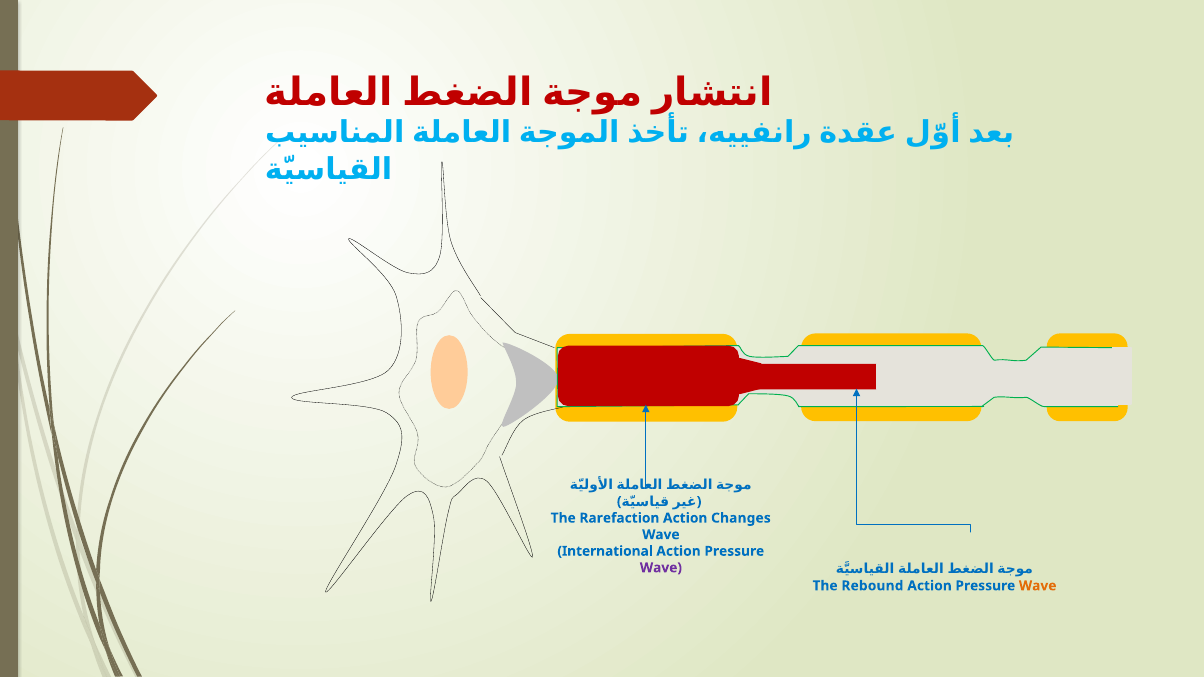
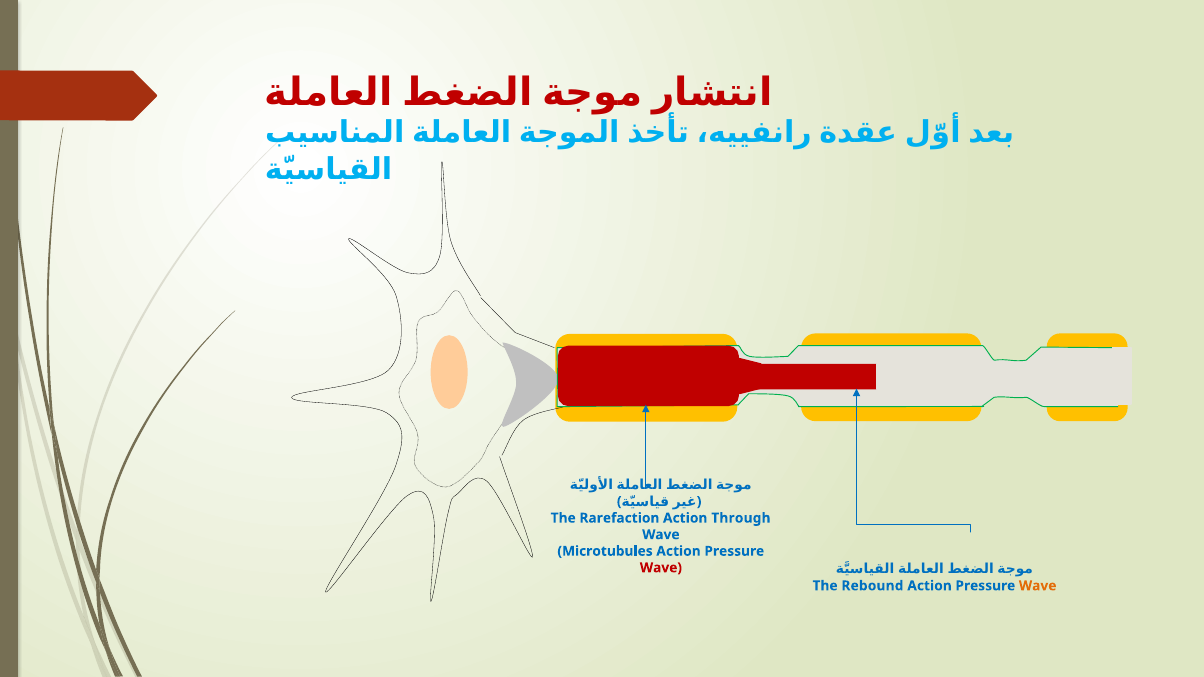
Changes: Changes -> Through (741, 518)
International: International -> Microtubules (605, 551)
Wave colour: purple -> red (661, 568)
